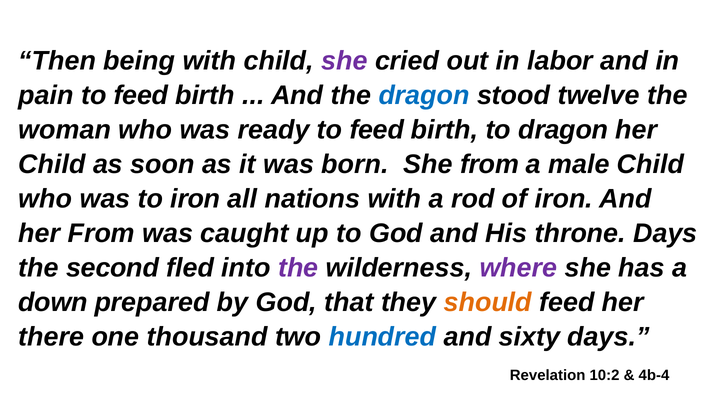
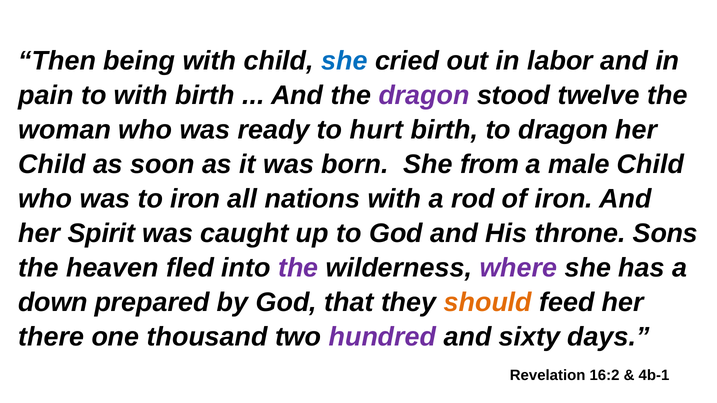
she colour: purple -> blue (344, 61)
pain to feed: feed -> with (141, 95)
dragon colour: blue -> purple (424, 95)
ready to feed: feed -> hurt (377, 130)
her From: From -> Spirit (101, 233)
throne Days: Days -> Sons (665, 233)
second: second -> heaven (112, 268)
hundred colour: blue -> purple (382, 337)
10:2: 10:2 -> 16:2 (605, 375)
4b-4: 4b-4 -> 4b-1 (654, 375)
